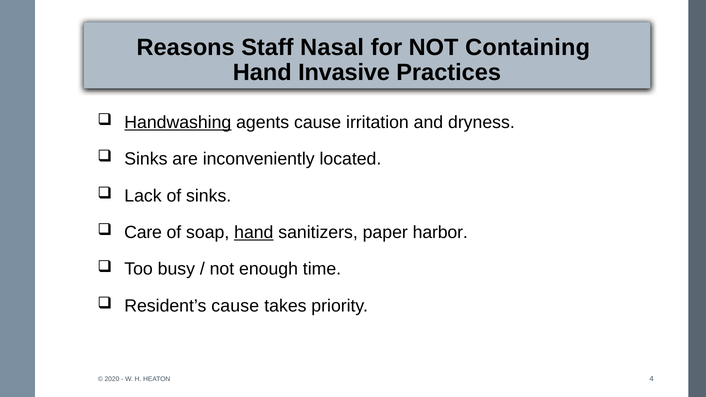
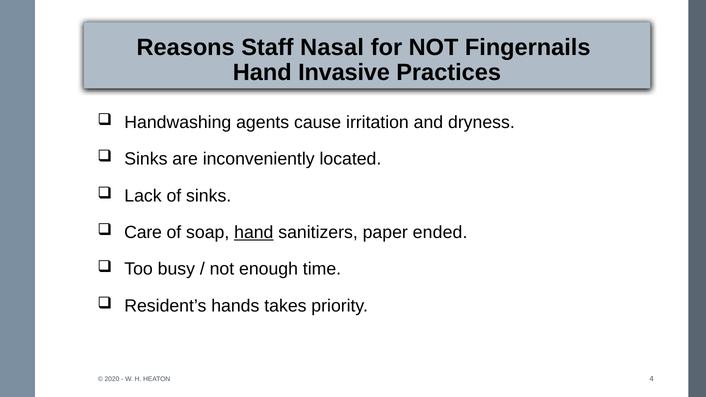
Containing: Containing -> Fingernails (528, 47)
Handwashing underline: present -> none (178, 122)
harbor: harbor -> ended (440, 233)
Resident’s cause: cause -> hands (235, 306)
